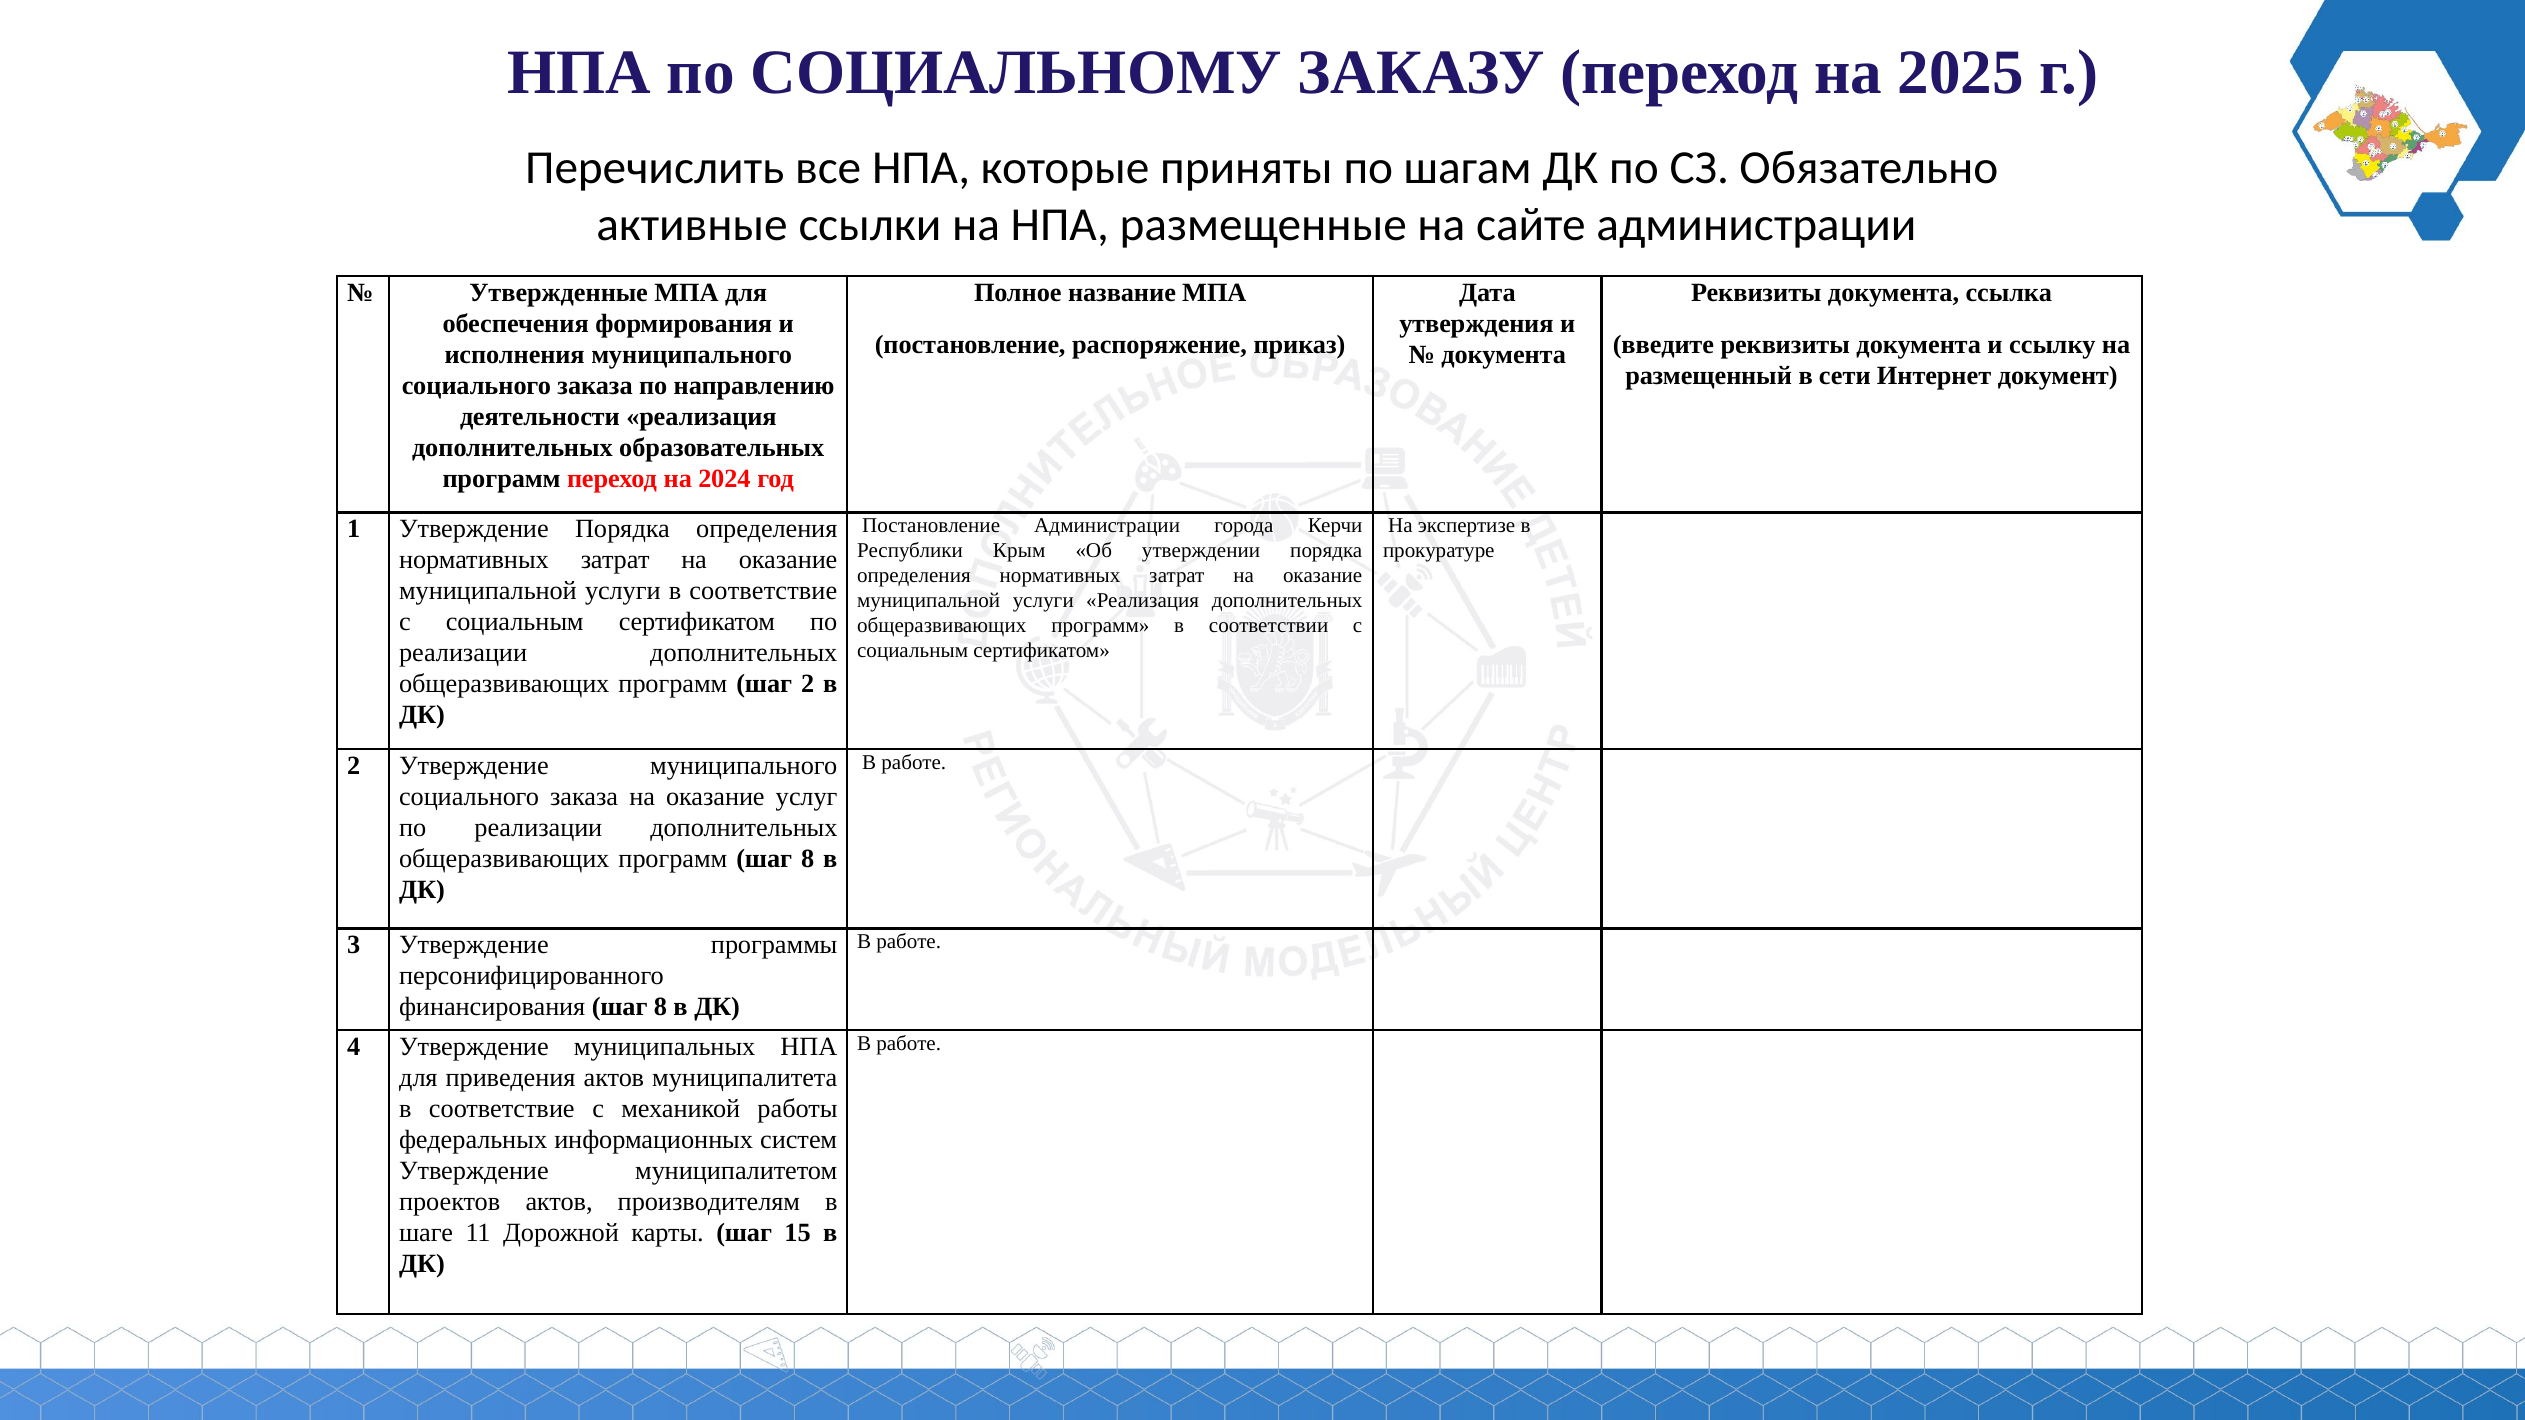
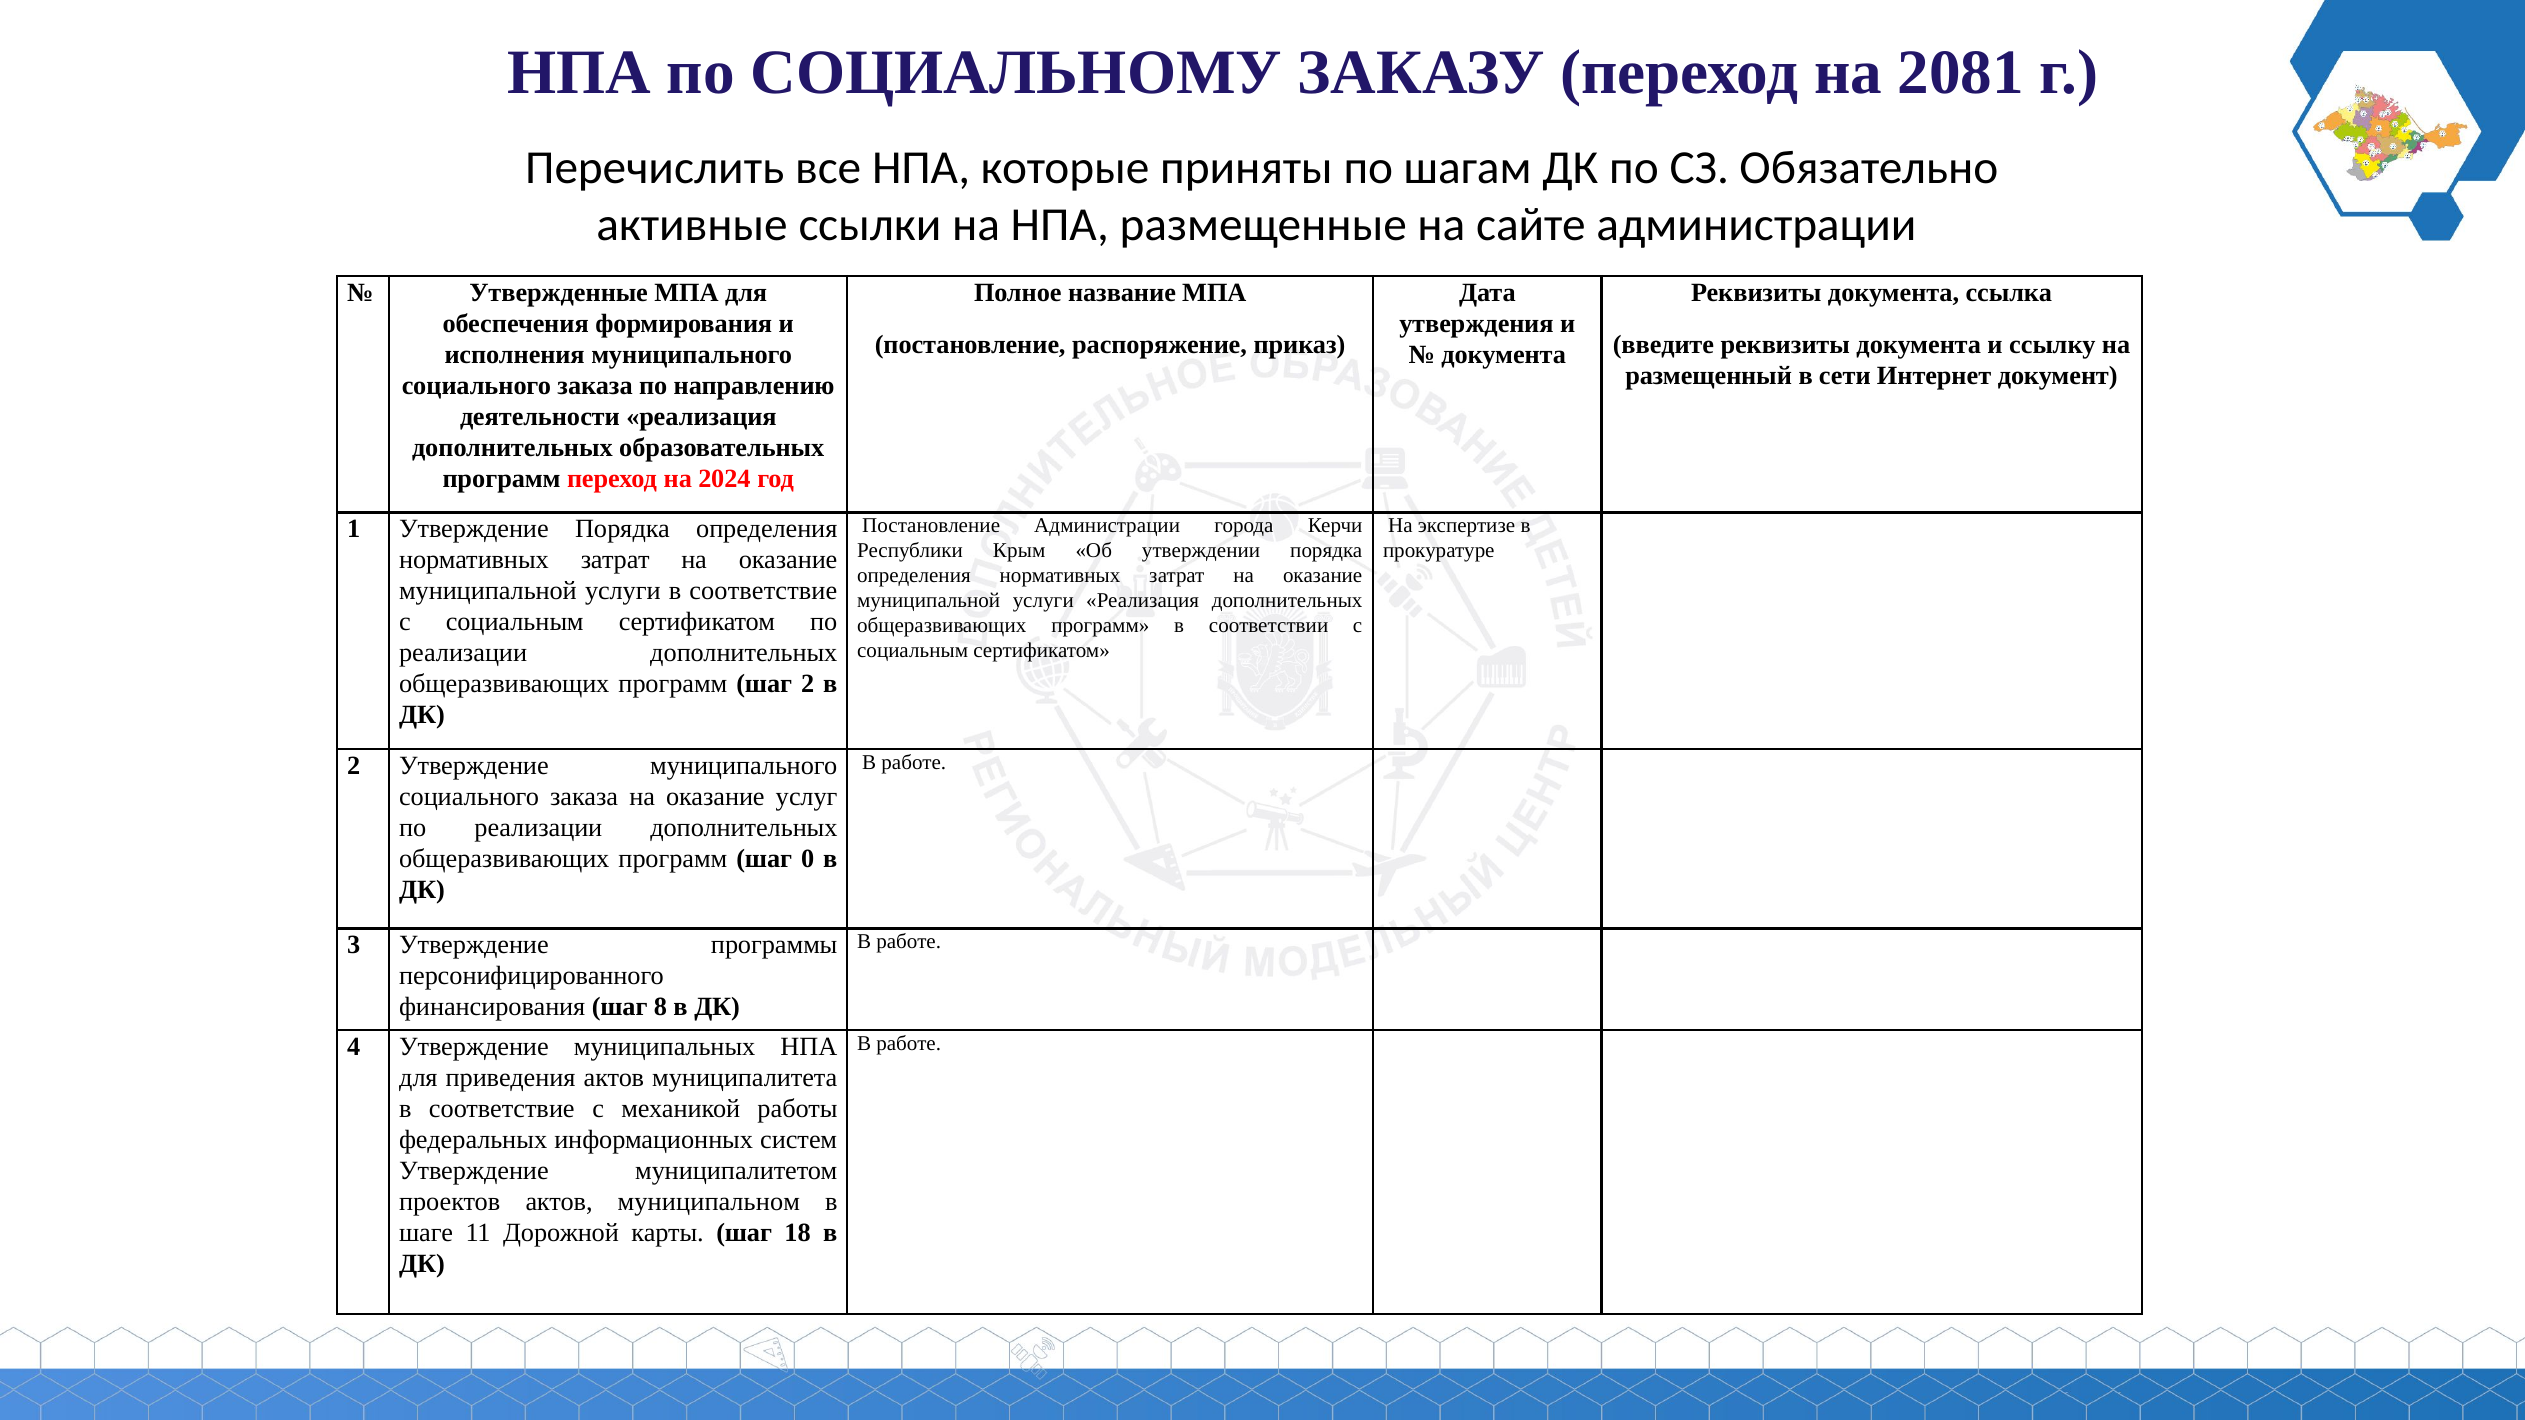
2025: 2025 -> 2081 (1961, 72)
программ шаг 8: 8 -> 0 (808, 859)
производителям: производителям -> муниципальном (709, 1202)
15: 15 -> 18 (798, 1233)
